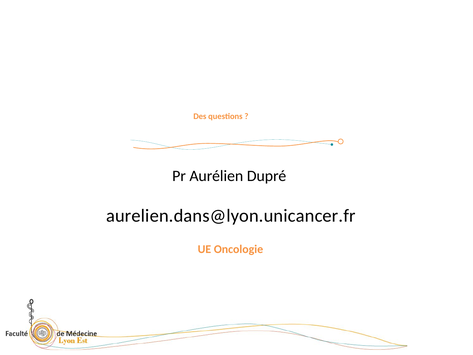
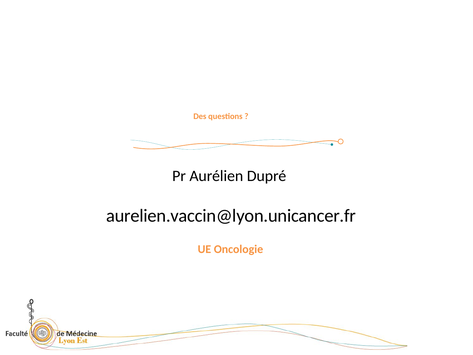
aurelien.dans@lyon.unicancer.fr: aurelien.dans@lyon.unicancer.fr -> aurelien.vaccin@lyon.unicancer.fr (231, 216)
